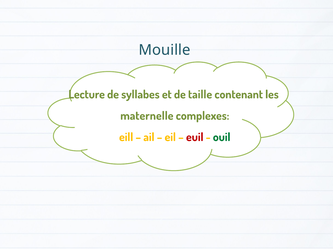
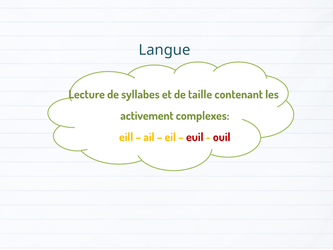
Mouille: Mouille -> Langue (165, 50)
maternelle: maternelle -> activement (147, 116)
ouil colour: green -> red (222, 137)
